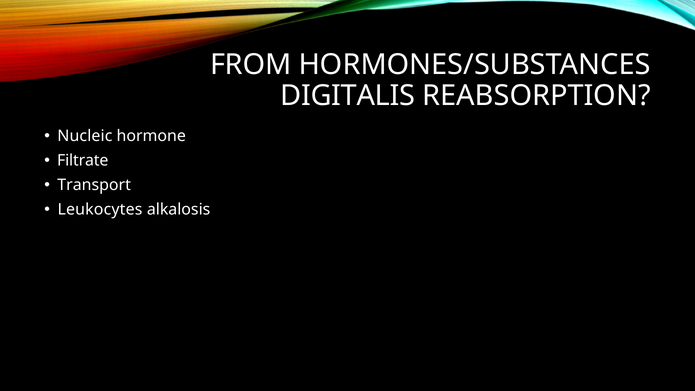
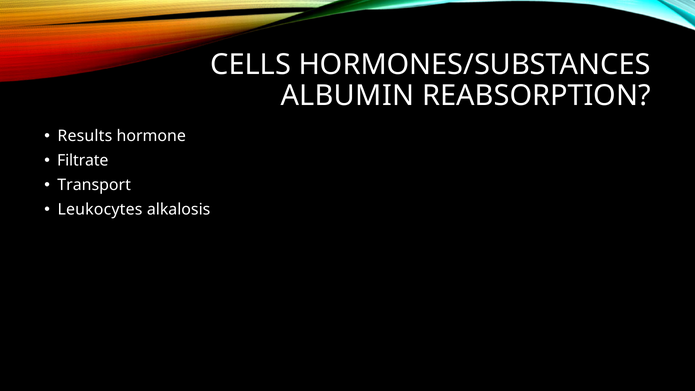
FROM: FROM -> CELLS (251, 65)
DIGITALIS: DIGITALIS -> ALBUMIN (347, 96)
Nucleic: Nucleic -> Results (85, 136)
